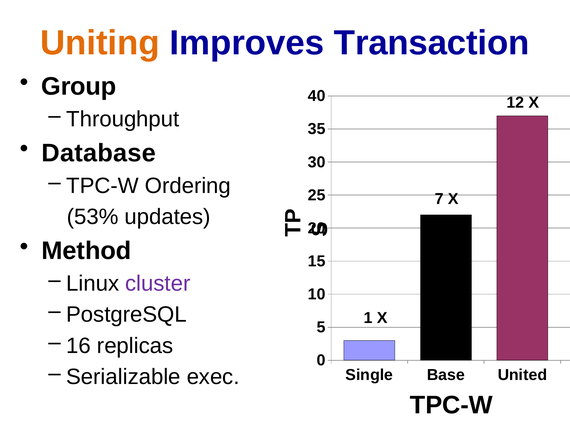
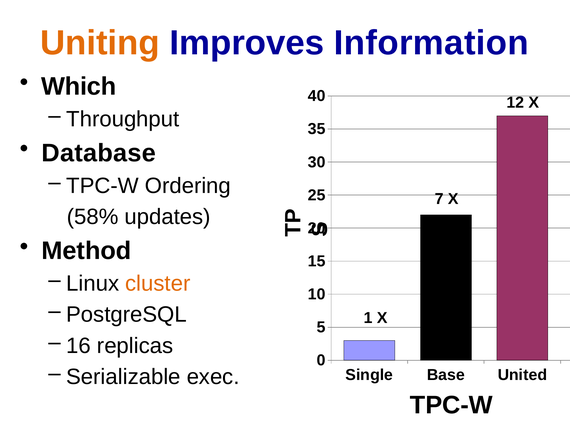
Transaction: Transaction -> Information (431, 43)
Group: Group -> Which (79, 86)
53%: 53% -> 58% (93, 217)
cluster colour: purple -> orange (158, 283)
